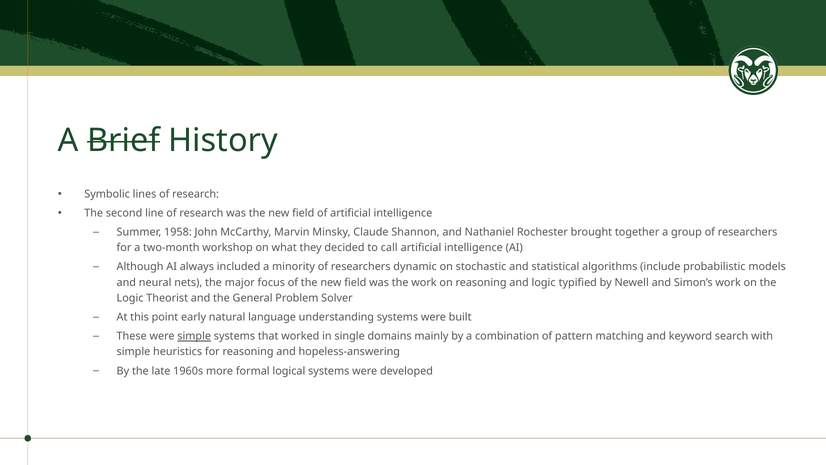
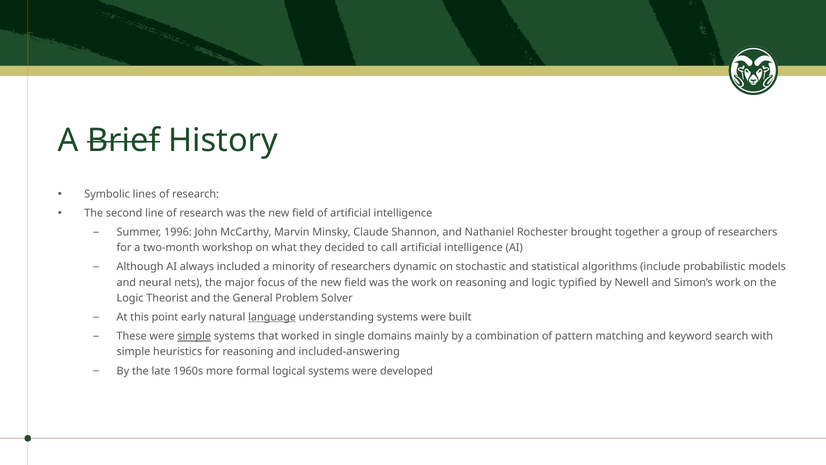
1958: 1958 -> 1996 (178, 232)
language underline: none -> present (272, 317)
hopeless-answering: hopeless-answering -> included-answering (349, 352)
